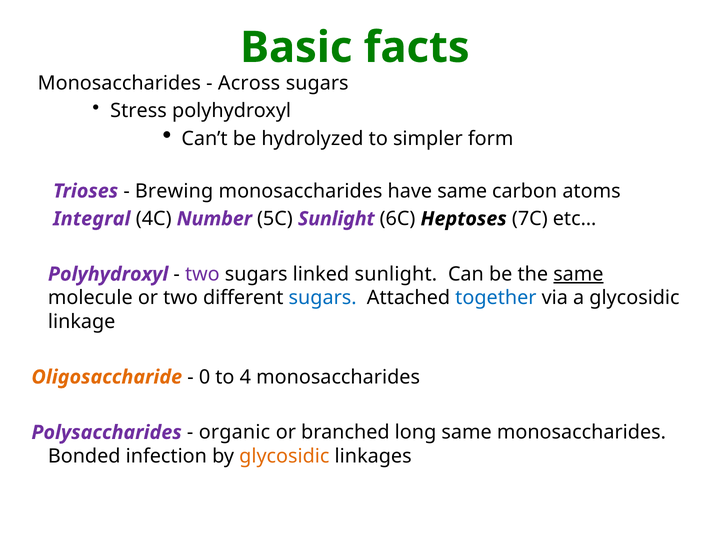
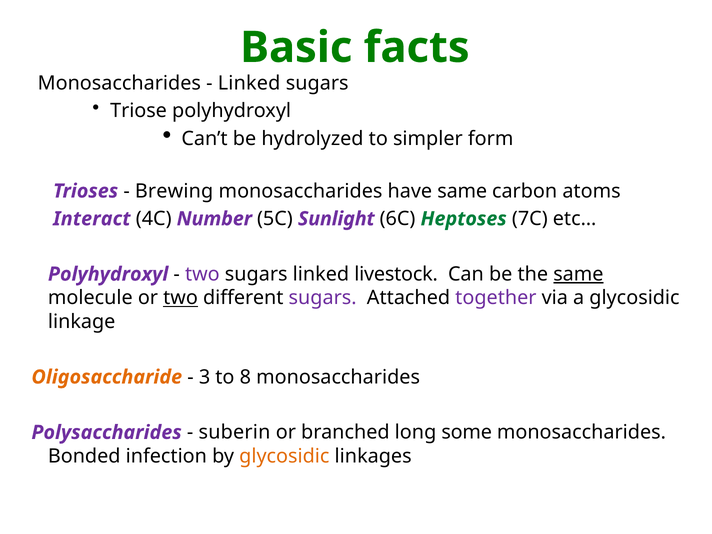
Across: Across -> Linked (249, 83)
Stress: Stress -> Triose (139, 111)
Integral: Integral -> Interact (92, 219)
Heptoses colour: black -> green (464, 219)
linked sunlight: sunlight -> livestock (396, 274)
two underline: none -> present (181, 298)
sugars colour: blue -> purple (323, 298)
together colour: blue -> purple (496, 298)
0: 0 -> 3 (205, 377)
4: 4 -> 8 (245, 377)
organic: organic -> suberin (234, 432)
long same: same -> some (467, 432)
